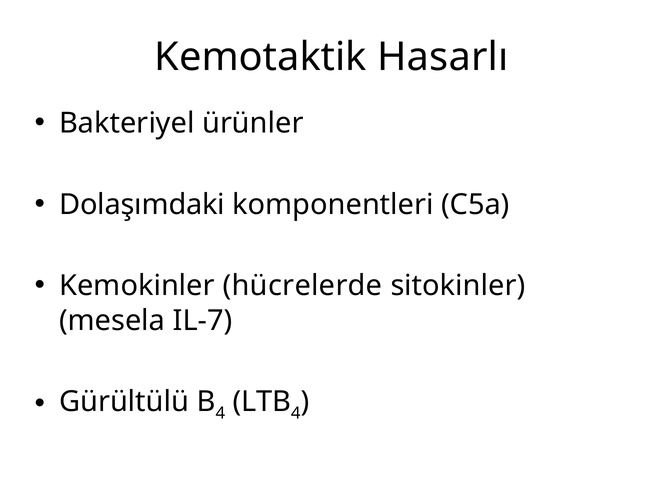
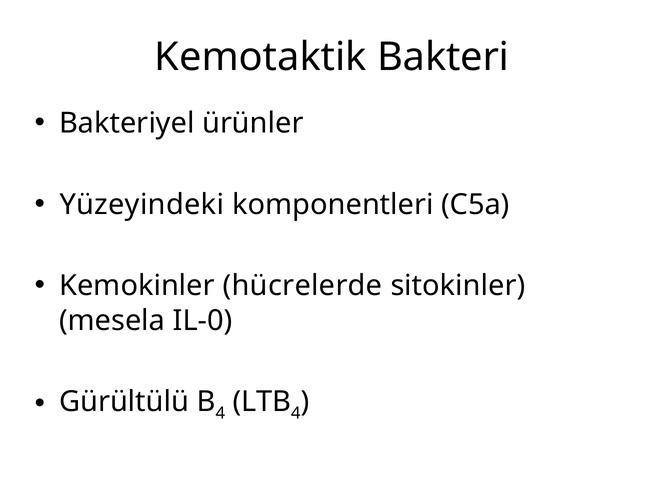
Hasarlı: Hasarlı -> Bakteri (443, 57)
Dolaşımdaki: Dolaşımdaki -> Yüzeyindeki (142, 205)
IL-7: IL-7 -> IL-0 (203, 321)
